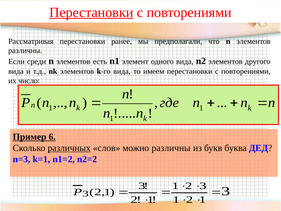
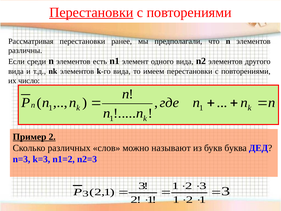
Пример 6: 6 -> 2 (52, 137)
различных underline: present -> none (69, 148)
можно различны: различны -> называют (171, 148)
k=1: k=1 -> k=3 (41, 159)
n2=2: n2=2 -> n2=3 (87, 159)
